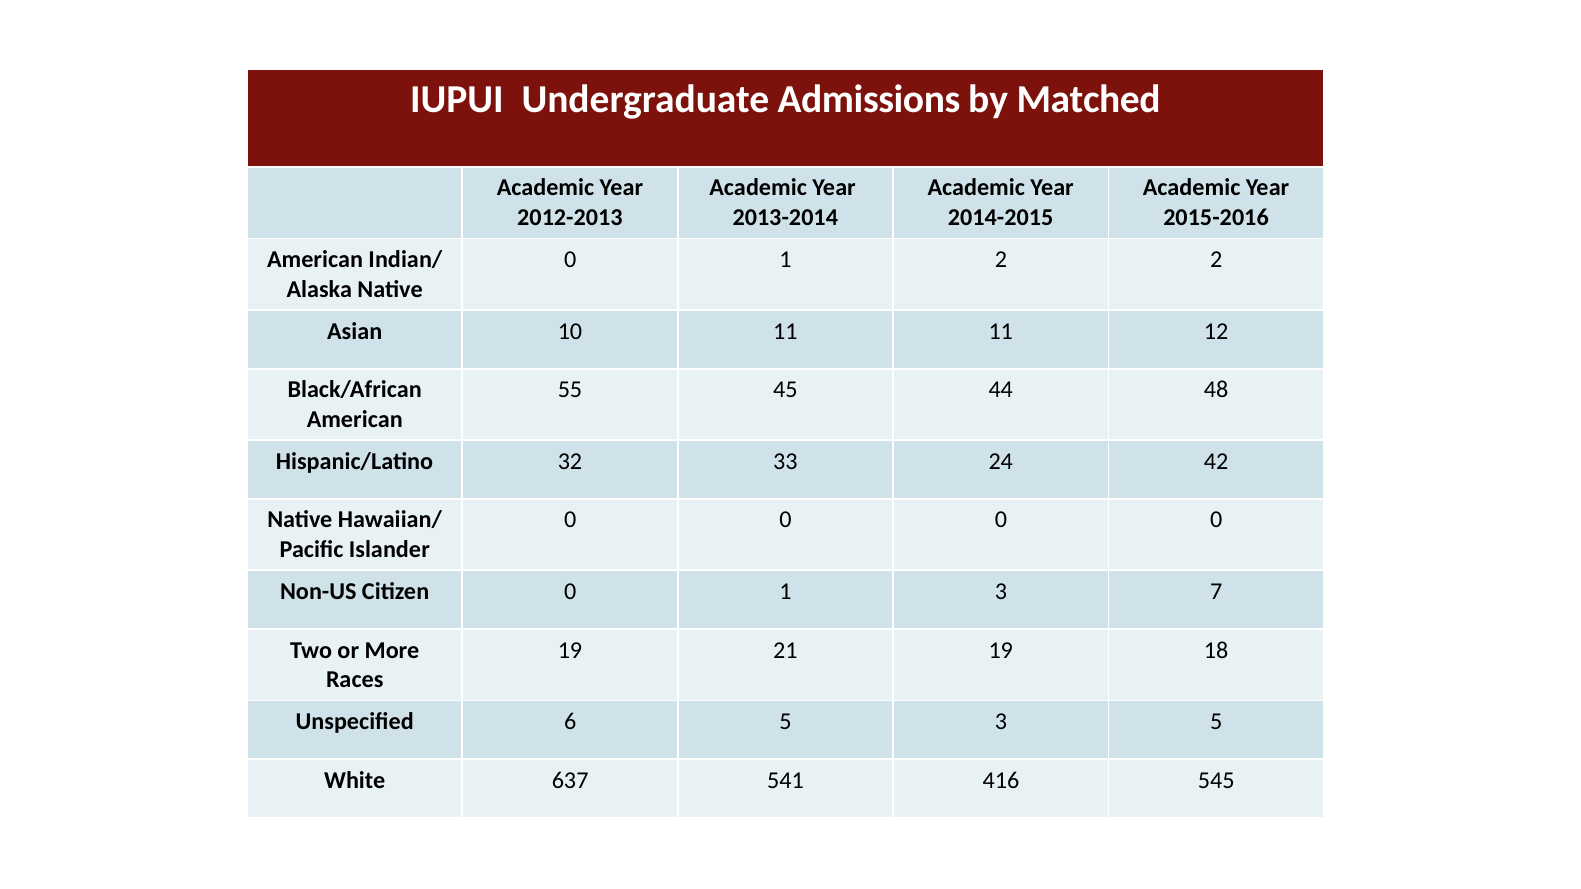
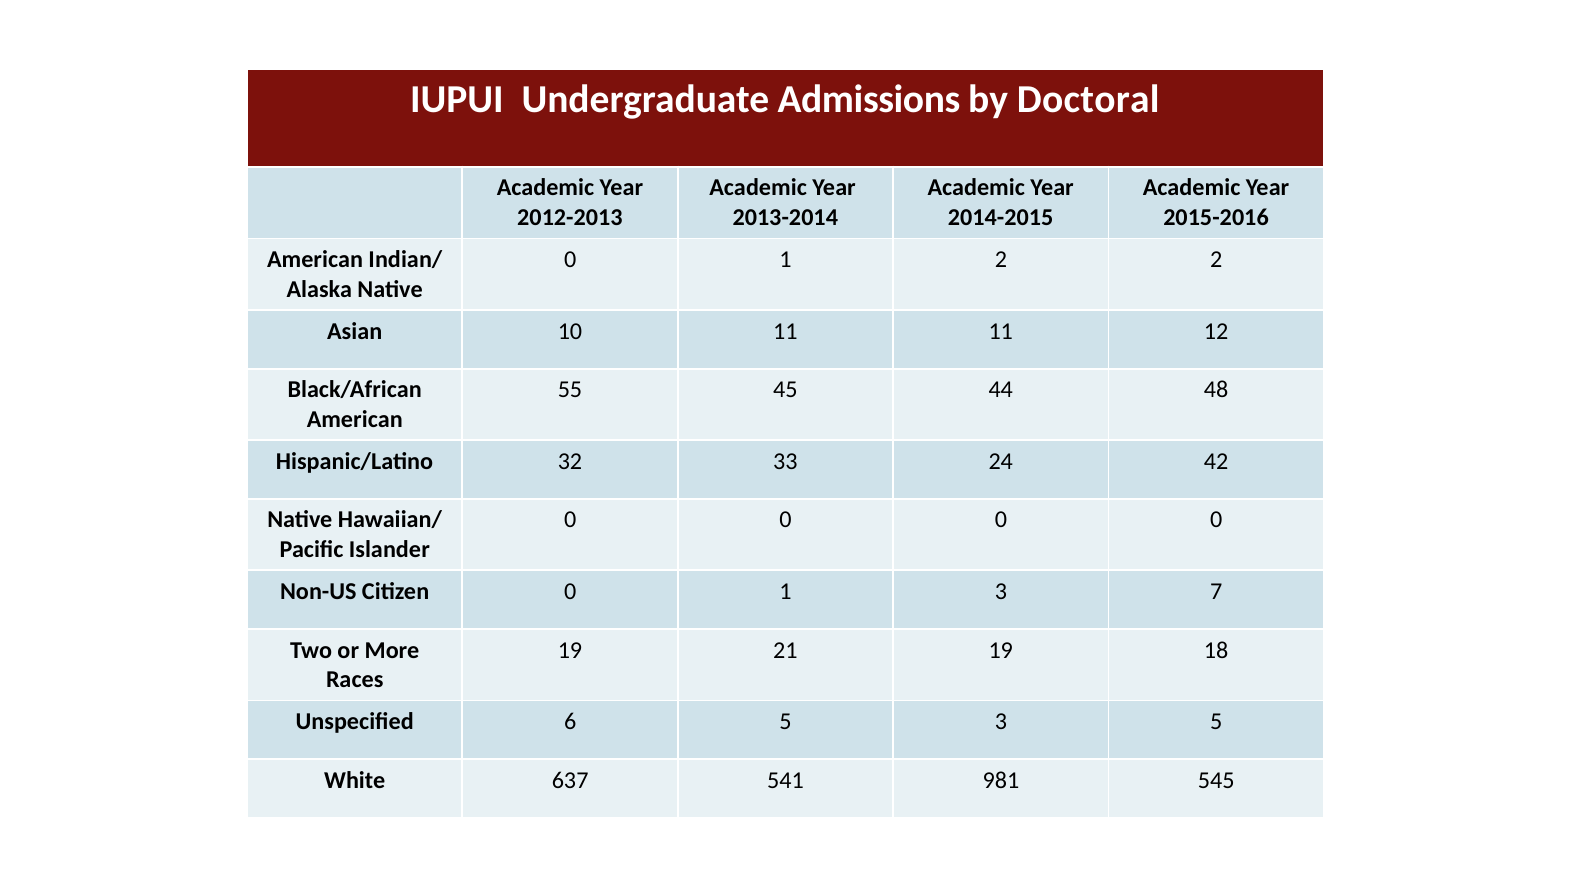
Matched: Matched -> Doctoral (1088, 100)
416: 416 -> 981 (1001, 781)
